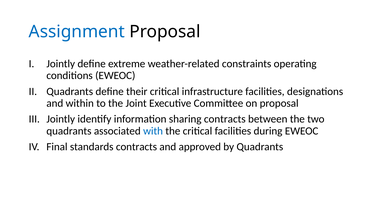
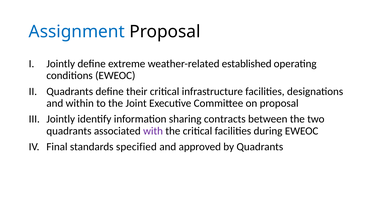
constraints: constraints -> established (247, 64)
with colour: blue -> purple (153, 131)
standards contracts: contracts -> specified (136, 147)
